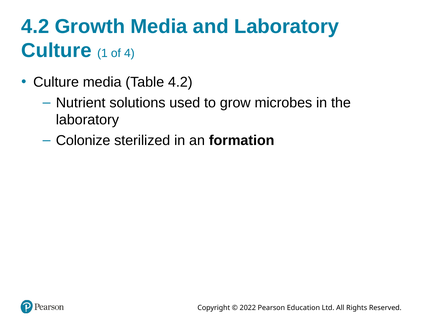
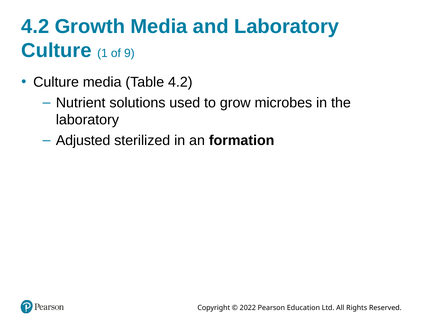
4: 4 -> 9 (129, 53)
Colonize: Colonize -> Adjusted (83, 140)
